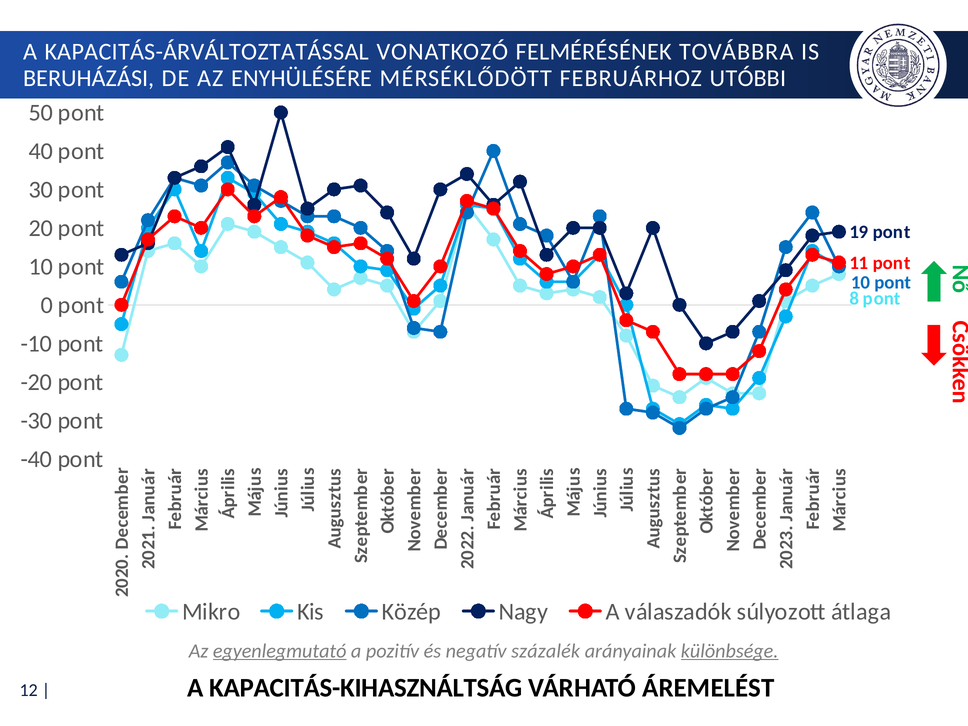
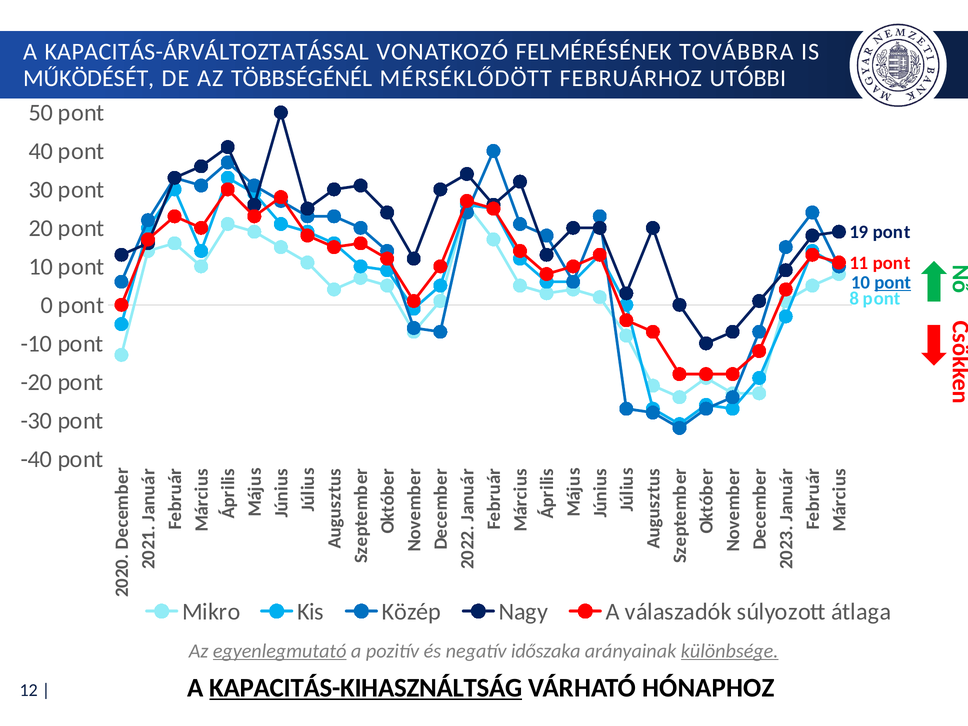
BERUHÁZÁSI: BERUHÁZÁSI -> MŰKÖDÉSÉT (89, 78)
ENYHÜLÉSÉRE: ENYHÜLÉSÉRE -> TÖBBSÉGÉNÉL (302, 78)
pont underline: none -> present (893, 283)
százalék: százalék -> időszaka (546, 651)
KAPACITÁS-KIHASZNÁLTSÁG underline: none -> present (366, 688)
ÁREMELÉST: ÁREMELÉST -> HÓNAPHOZ (708, 688)
